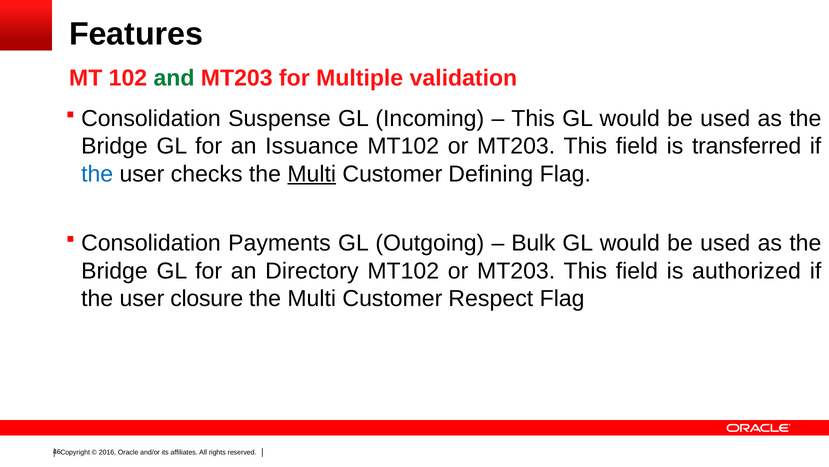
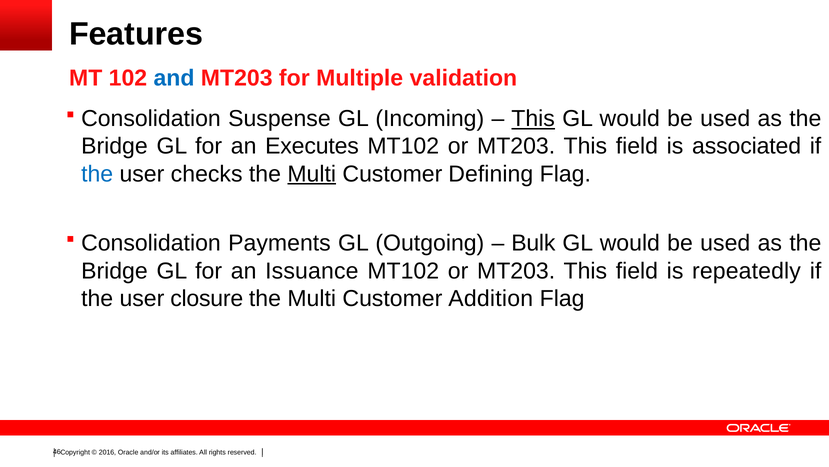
and colour: green -> blue (174, 78)
This underline: none -> present (533, 118)
Issuance: Issuance -> Executes (312, 146)
transferred: transferred -> associated (747, 146)
Directory: Directory -> Issuance (312, 271)
authorized: authorized -> repeatedly (746, 271)
Respect: Respect -> Addition (491, 298)
